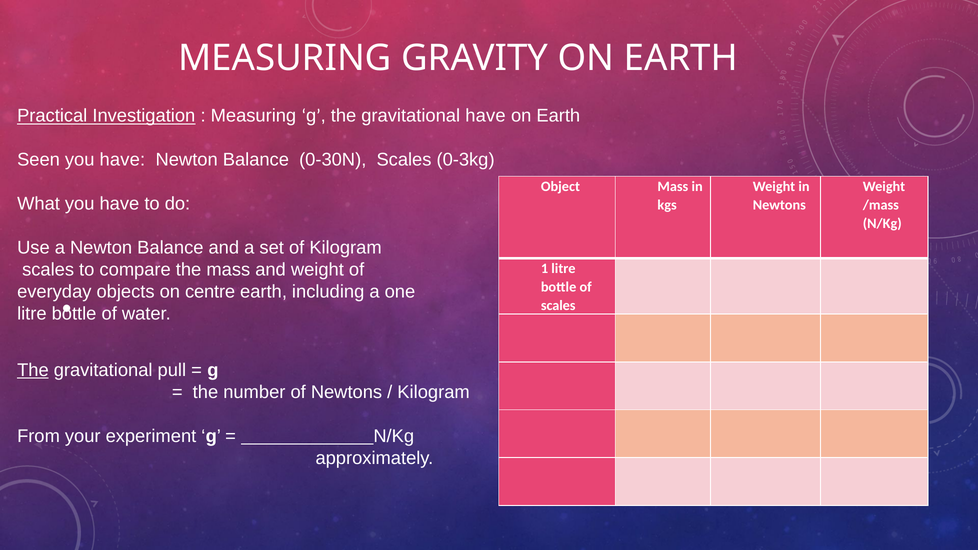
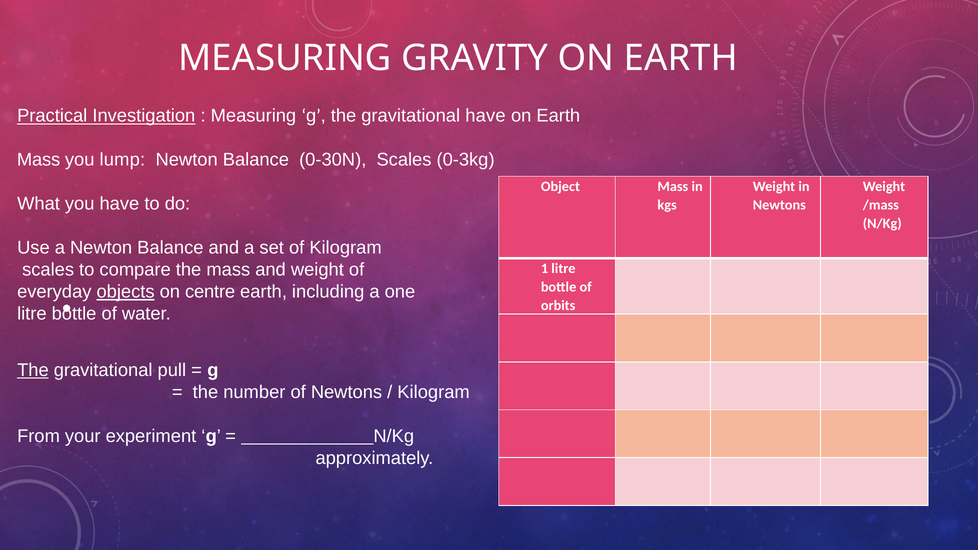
Seen: Seen -> Mass (39, 160)
have: have -> lump (122, 160)
objects underline: none -> present (126, 292)
scales: scales -> orbits (558, 306)
